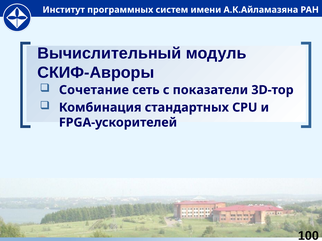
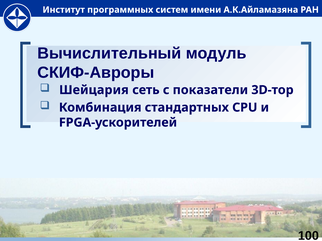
Сочетание: Сочетание -> Шейцария (94, 90)
